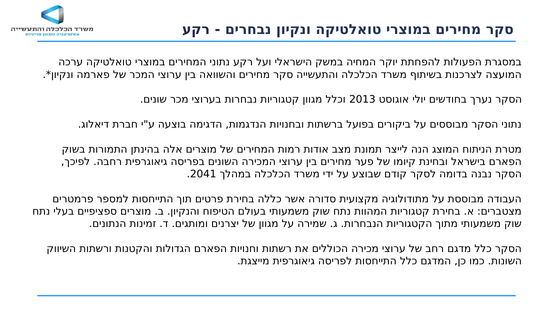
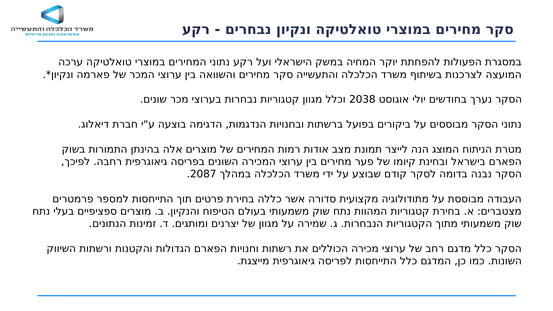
2013: 2013 -> 2038 (362, 100)
2041: 2041 -> 2087 (203, 174)
